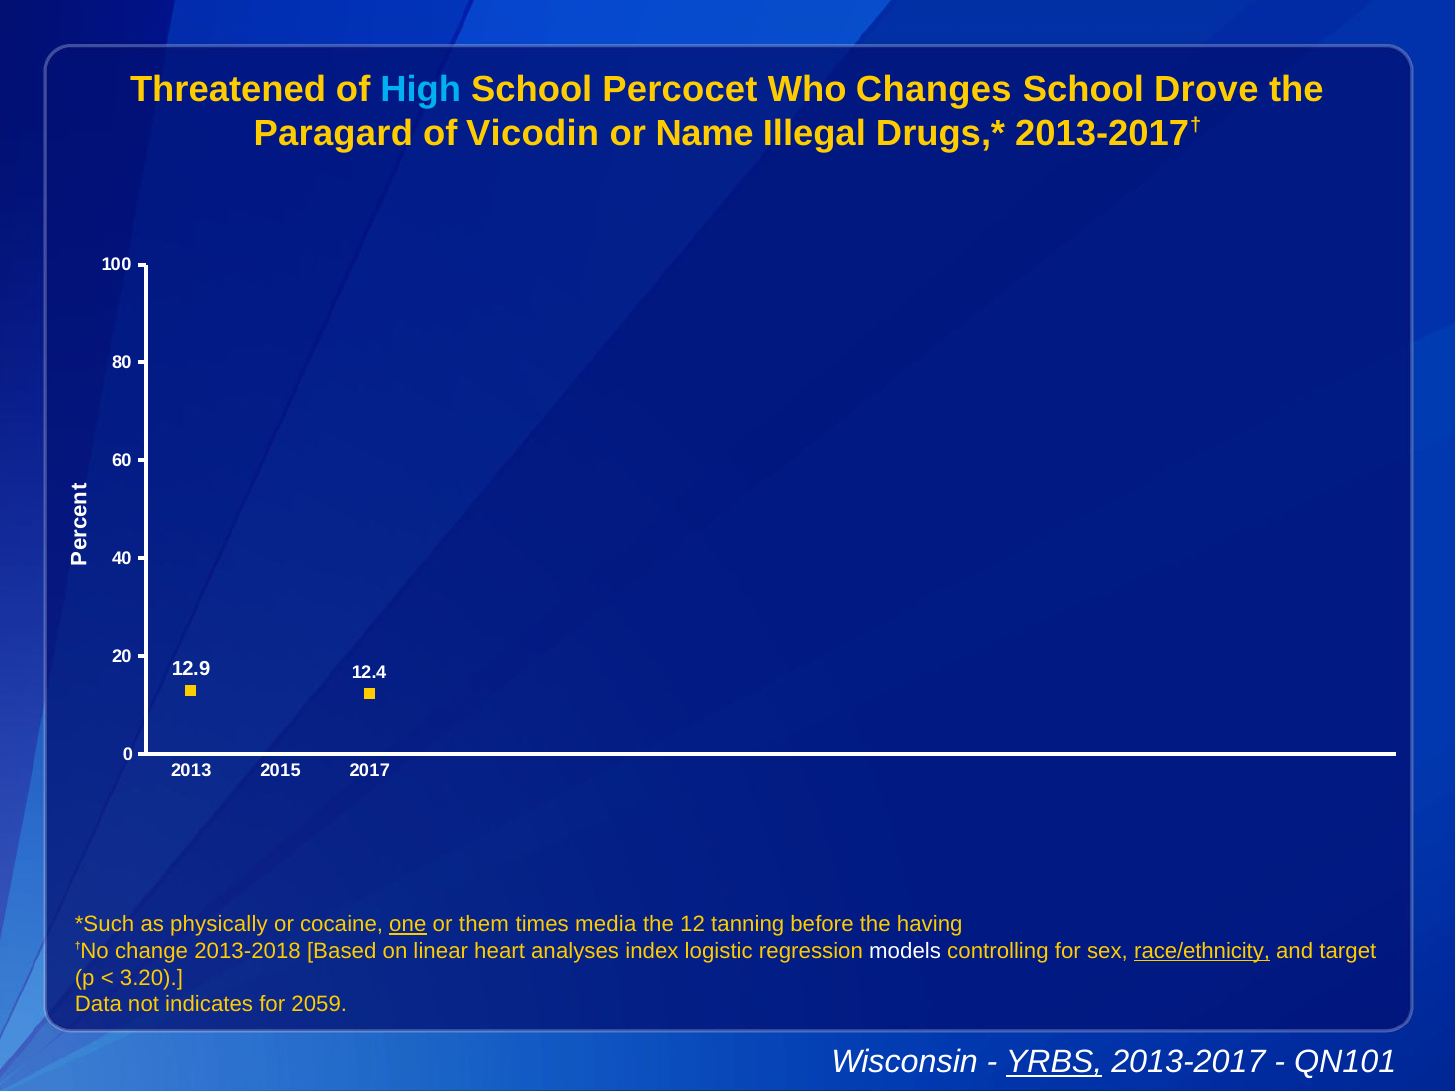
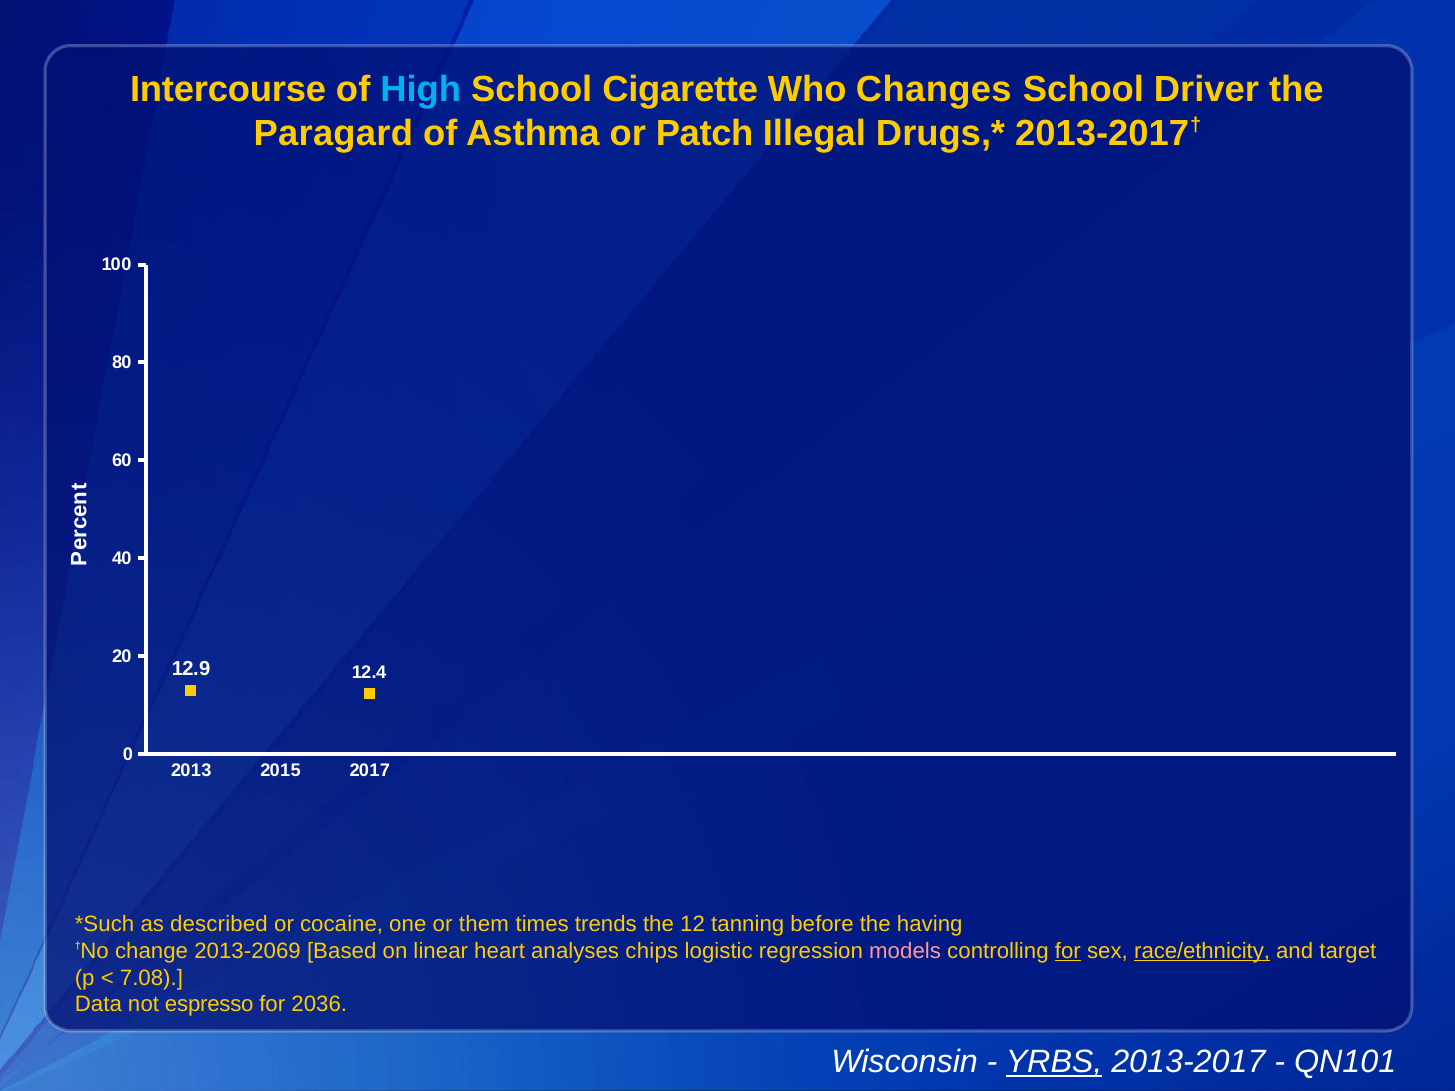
Threatened: Threatened -> Intercourse (228, 90)
Percocet: Percocet -> Cigarette (680, 90)
Drove: Drove -> Driver (1206, 90)
Vicodin: Vicodin -> Asthma (533, 133)
Name: Name -> Patch (705, 133)
physically: physically -> described (219, 925)
one underline: present -> none (408, 925)
media: media -> trends (606, 925)
2013-2018: 2013-2018 -> 2013-2069 (248, 951)
index: index -> chips (652, 951)
models colour: white -> pink (905, 951)
for underline: none -> present (1068, 951)
3.20: 3.20 -> 7.08 (151, 978)
indicates: indicates -> espresso (209, 1005)
2059: 2059 -> 2036 (319, 1005)
